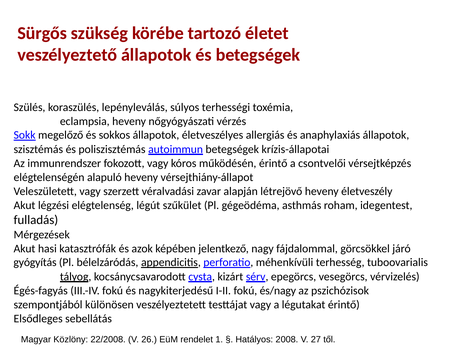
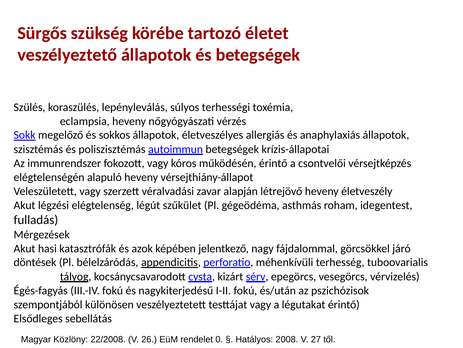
gyógyítás: gyógyítás -> döntések (35, 262)
és/nagy: és/nagy -> és/után (278, 290)
1: 1 -> 0 (219, 339)
